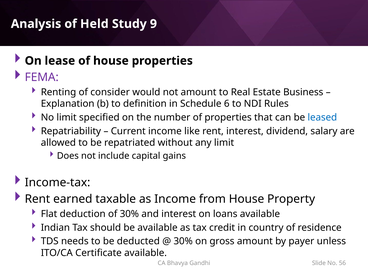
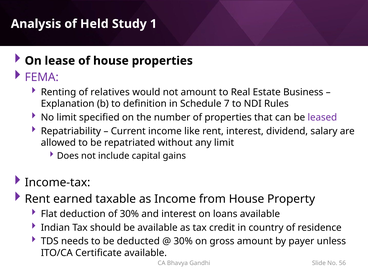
9: 9 -> 1 (153, 24)
consider: consider -> relatives (110, 92)
6: 6 -> 7 (227, 104)
leased colour: blue -> purple (322, 117)
